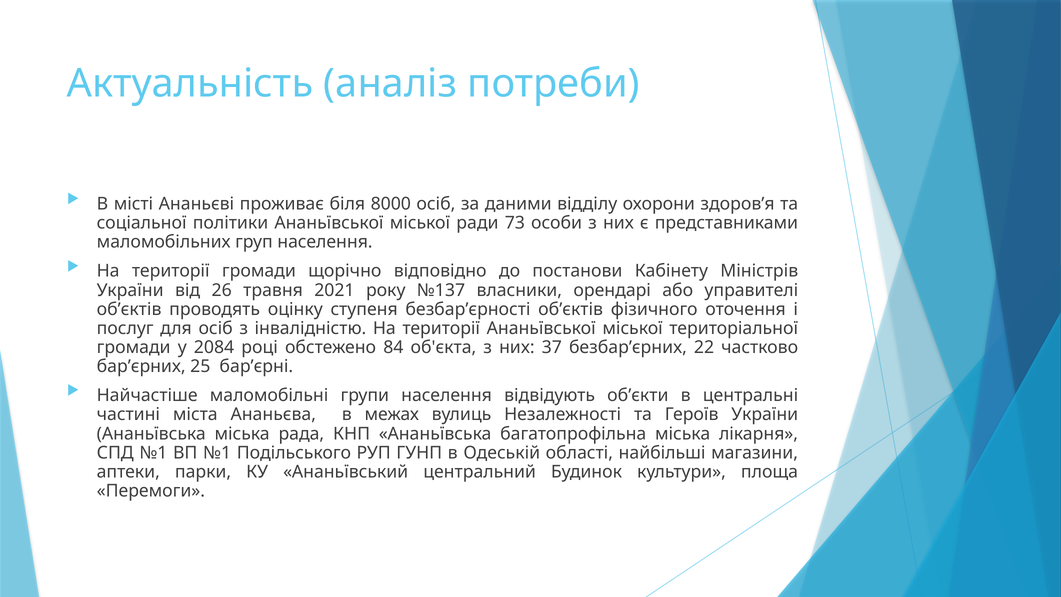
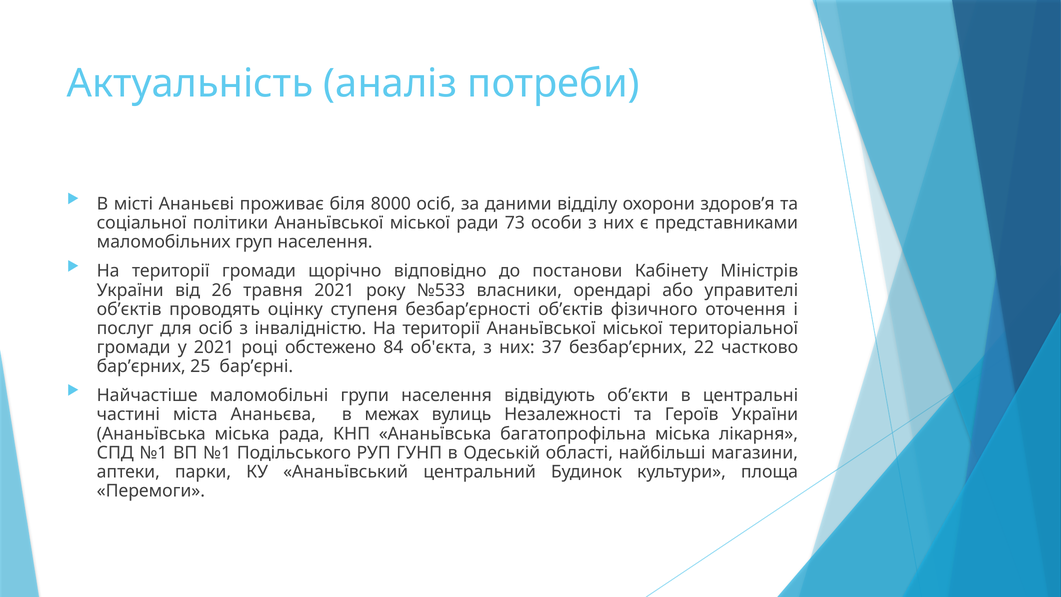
№137: №137 -> №533 (441, 290)
у 2084: 2084 -> 2021 (214, 347)
